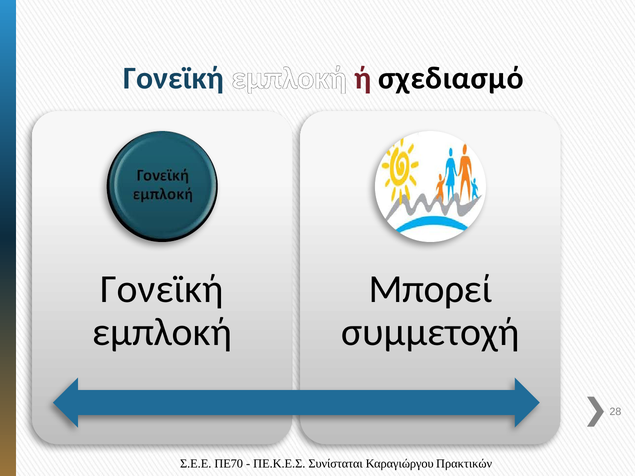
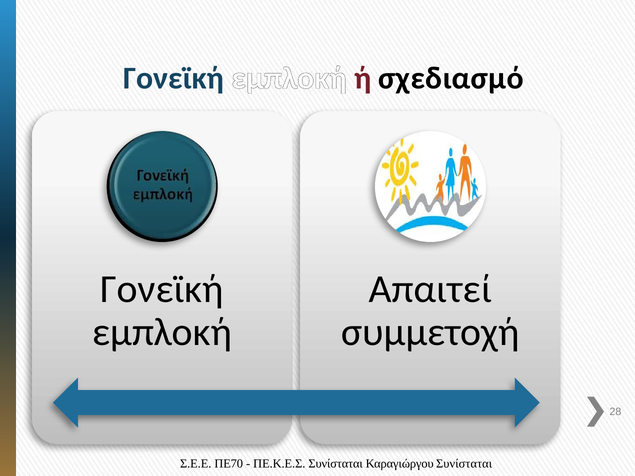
Μπορεί: Μπορεί -> Απαιτεί (430, 289)
Καραγιώργου Πρακτικών: Πρακτικών -> Συνίσταται (464, 464)
